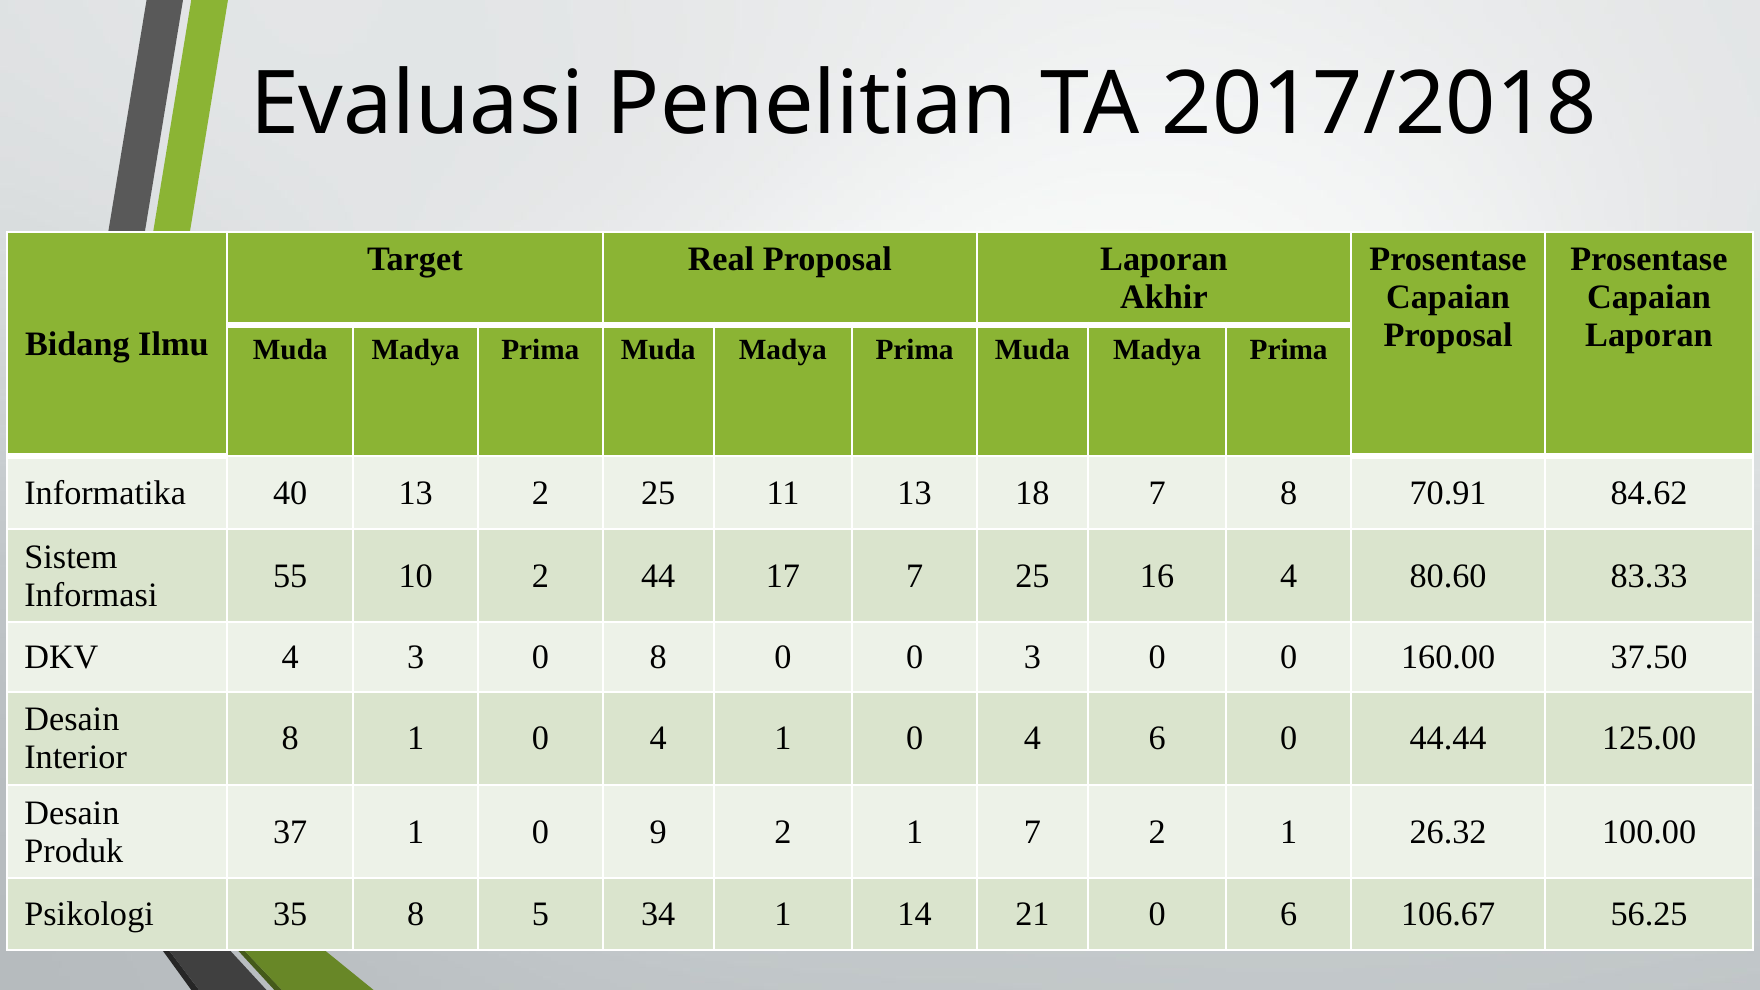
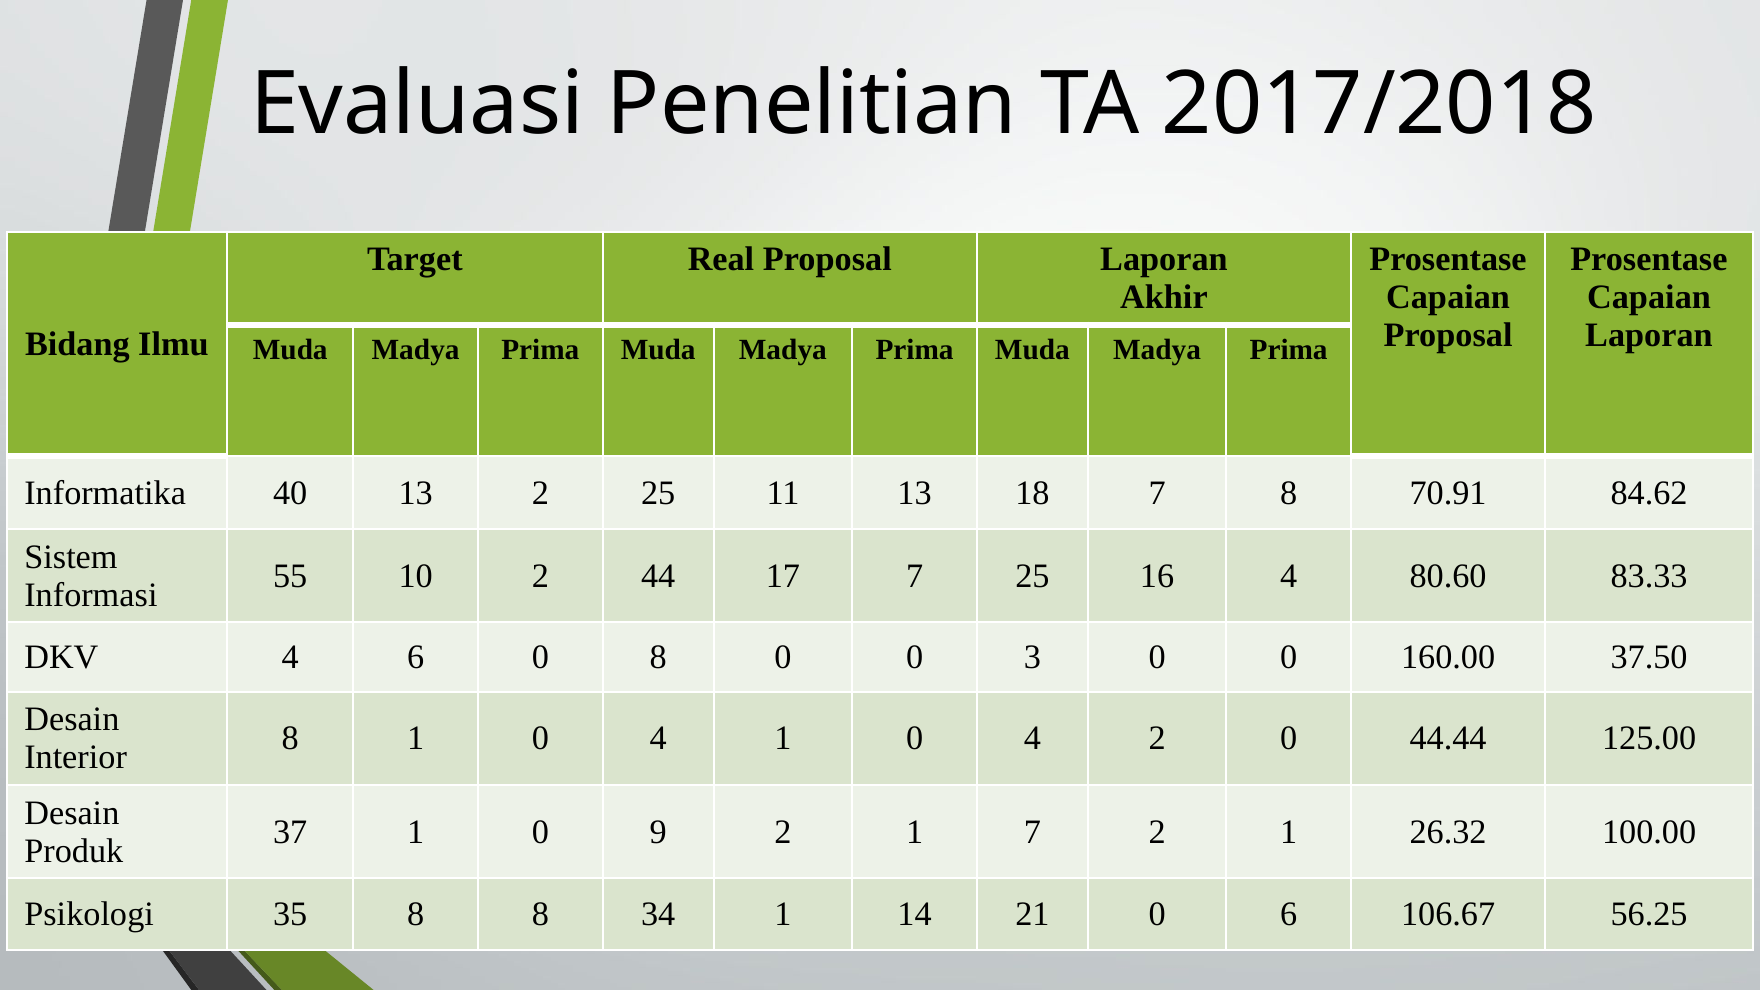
4 3: 3 -> 6 (416, 657)
4 6: 6 -> 2 (1157, 739)
8 5: 5 -> 8 (540, 914)
